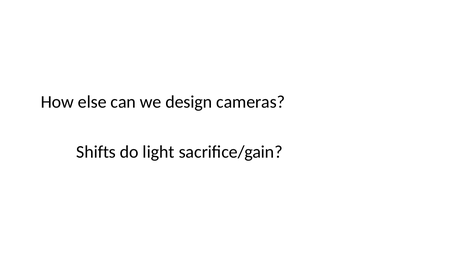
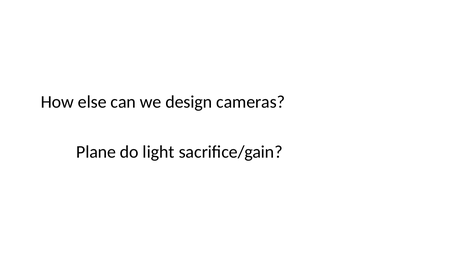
Shifts: Shifts -> Plane (96, 152)
